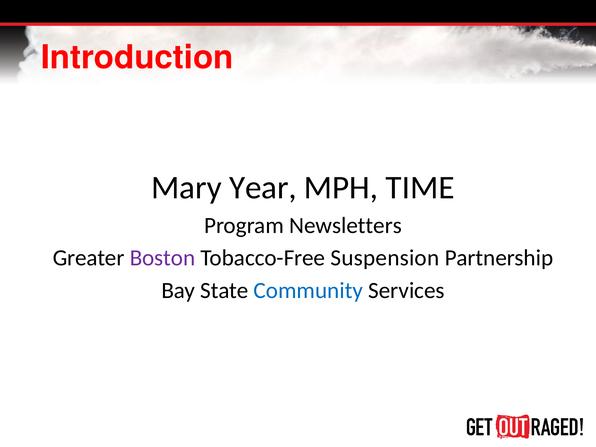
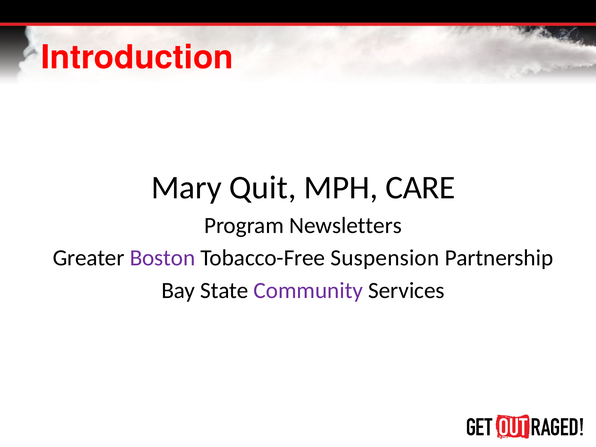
Year: Year -> Quit (263, 188)
TIME: TIME -> CARE (420, 188)
Community colour: blue -> purple (308, 290)
